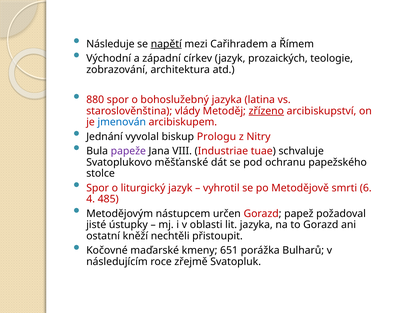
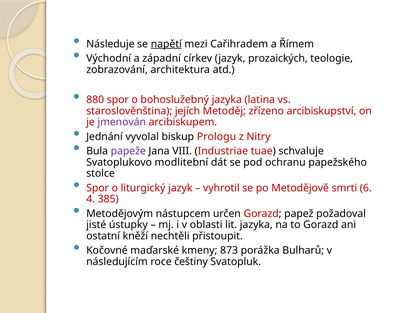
vlády: vlády -> jejích (188, 111)
zřízeno underline: present -> none (266, 111)
jmenován colour: blue -> purple (122, 122)
měšťanské: měšťanské -> modlitební (181, 162)
485: 485 -> 385 (108, 199)
651: 651 -> 873 (229, 250)
zřejmě: zřejmě -> češtiny (191, 262)
